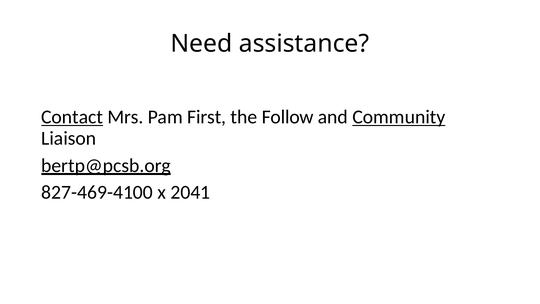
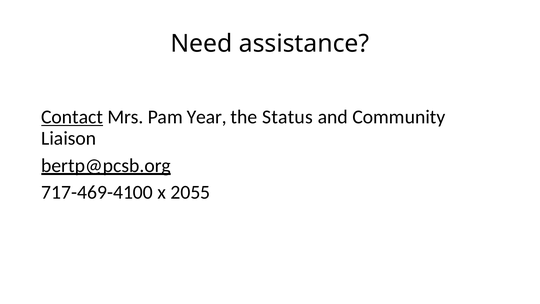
First: First -> Year (207, 117)
Follow: Follow -> Status (287, 117)
Community underline: present -> none (399, 117)
827-469-4100: 827-469-4100 -> 717-469-4100 (97, 192)
2041: 2041 -> 2055 (190, 192)
